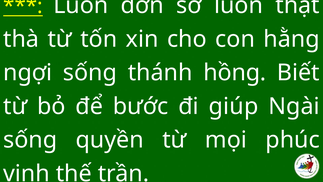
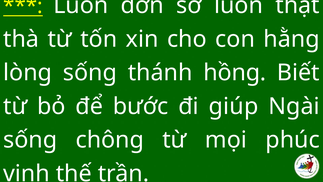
ngợi: ngợi -> lòng (28, 73)
quyền: quyền -> chông (110, 140)
